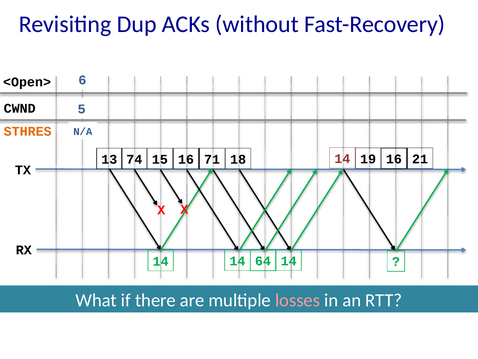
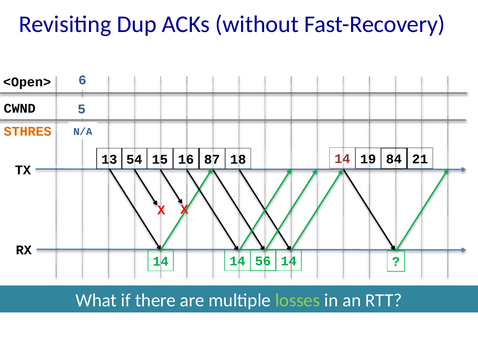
19 16: 16 -> 84 (394, 159)
74: 74 -> 54 (134, 159)
71: 71 -> 87 (212, 159)
64: 64 -> 56 (263, 261)
losses colour: pink -> light green (298, 300)
